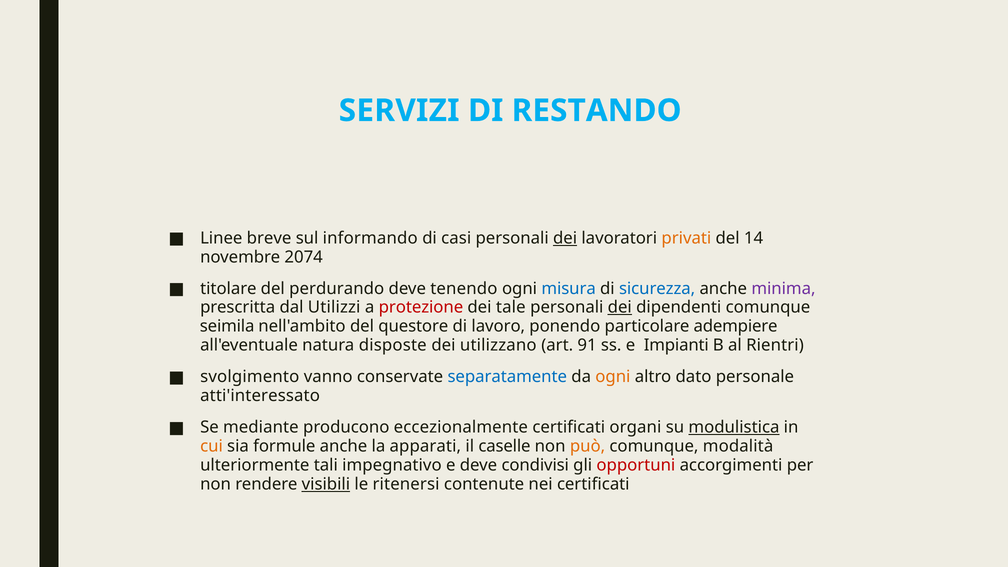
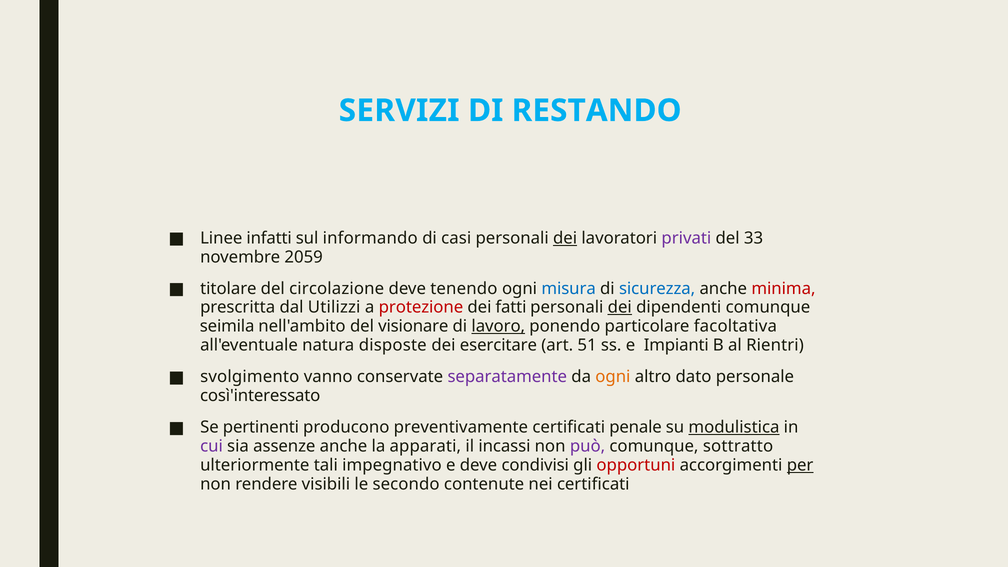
breve: breve -> infatti (269, 238)
privati colour: orange -> purple (686, 238)
14: 14 -> 33 (754, 238)
2074: 2074 -> 2059 (304, 257)
perdurando: perdurando -> circolazione (337, 289)
minima colour: purple -> red (783, 289)
tale: tale -> fatti (511, 307)
questore: questore -> visionare (413, 326)
lavoro underline: none -> present (498, 326)
adempiere: adempiere -> facoltativa (735, 326)
utilizzano: utilizzano -> esercitare (498, 345)
91: 91 -> 51 (587, 345)
separatamente colour: blue -> purple (507, 377)
atti'interessato: atti'interessato -> così'interessato (260, 396)
mediante: mediante -> pertinenti (261, 427)
eccezionalmente: eccezionalmente -> preventivamente (461, 427)
organi: organi -> penale (636, 427)
cui colour: orange -> purple (212, 446)
formule: formule -> assenze (284, 446)
caselle: caselle -> incassi (504, 446)
può colour: orange -> purple (588, 446)
modalità: modalità -> sottratto (738, 446)
per underline: none -> present (800, 465)
visibili underline: present -> none (326, 484)
ritenersi: ritenersi -> secondo (406, 484)
